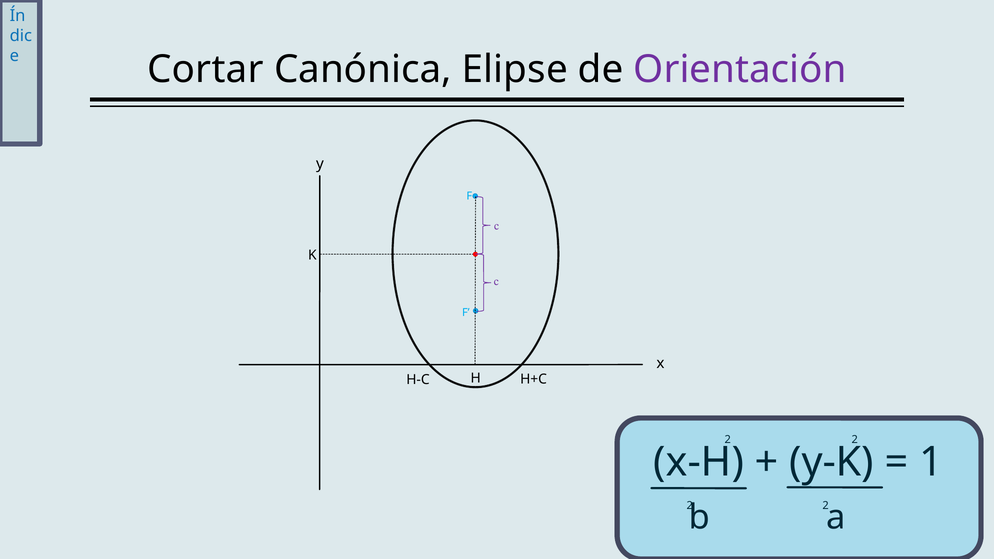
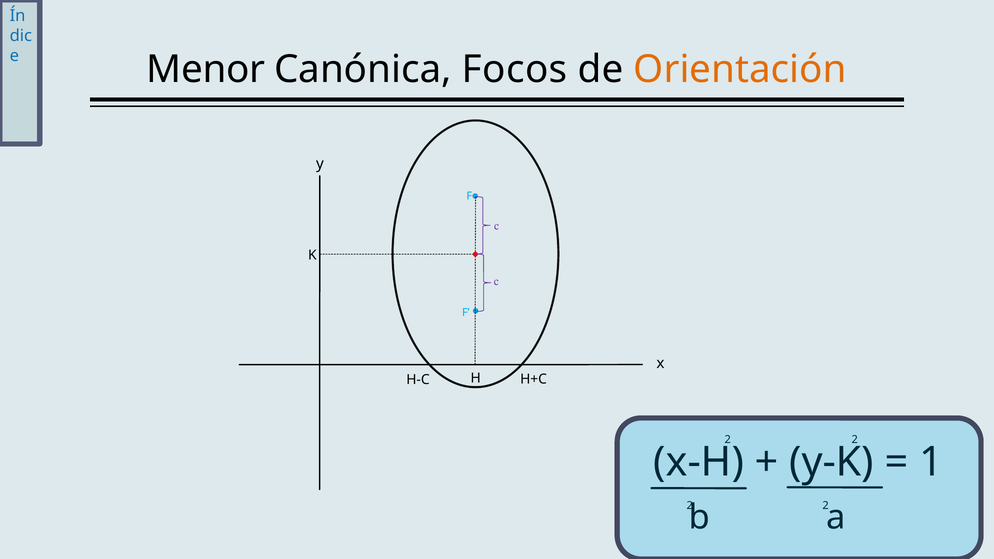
Cortar: Cortar -> Menor (206, 70)
Elipse: Elipse -> Focos (515, 70)
Orientación colour: purple -> orange (740, 70)
